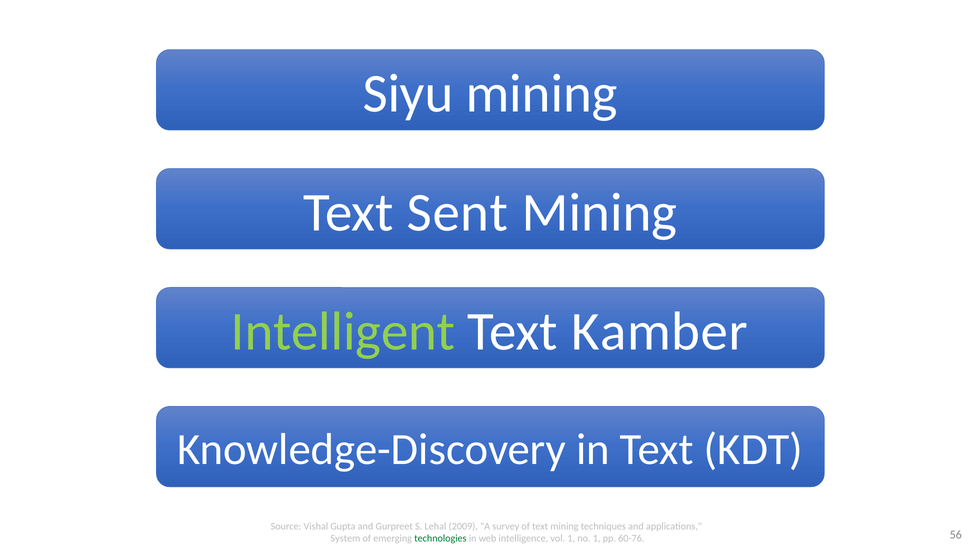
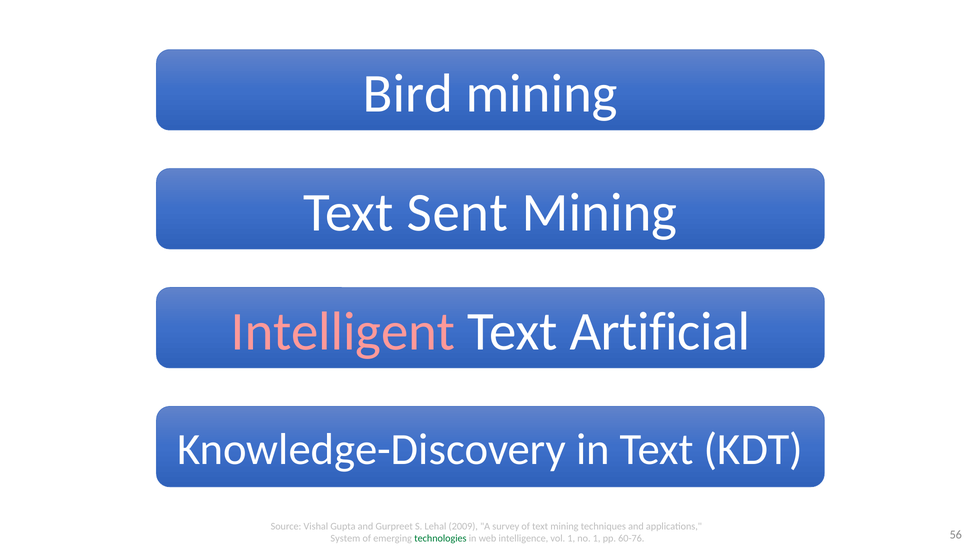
Siyu: Siyu -> Bird (408, 94)
Intelligent colour: light green -> pink (343, 332)
Kamber: Kamber -> Artificial (660, 332)
